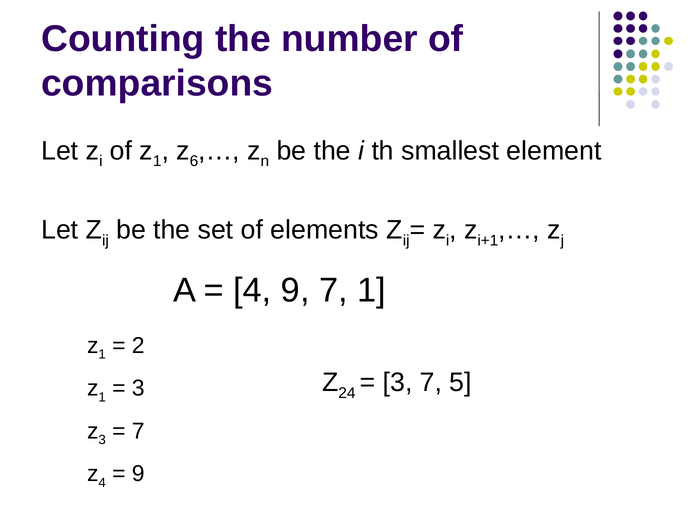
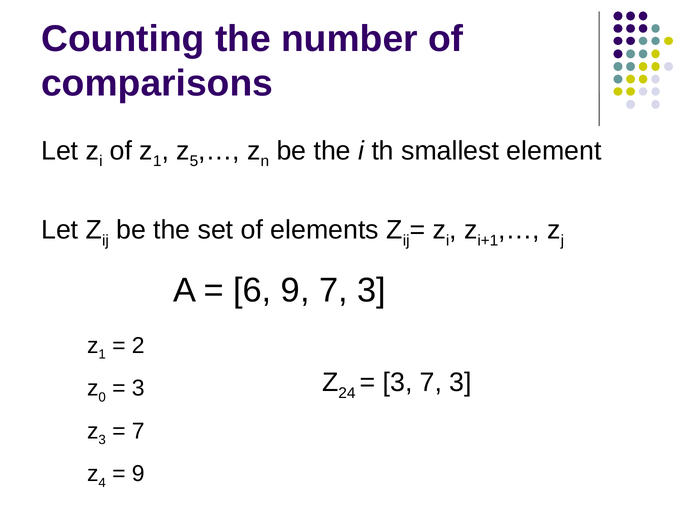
6: 6 -> 5 (194, 161)
4: 4 -> 6 (252, 290)
9 7 1: 1 -> 3 (372, 290)
3 7 5: 5 -> 3 (461, 383)
1: 1 -> 0 (102, 397)
